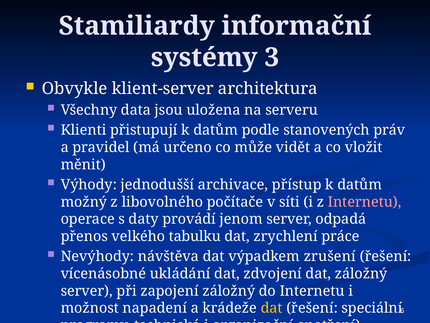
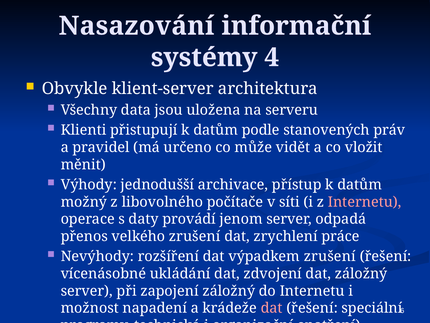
Stamiliardy: Stamiliardy -> Nasazování (136, 26)
3: 3 -> 4 (272, 57)
velkého tabulku: tabulku -> zrušení (195, 236)
návštěva: návštěva -> rozšíření (168, 256)
dat colour: yellow -> pink (272, 308)
